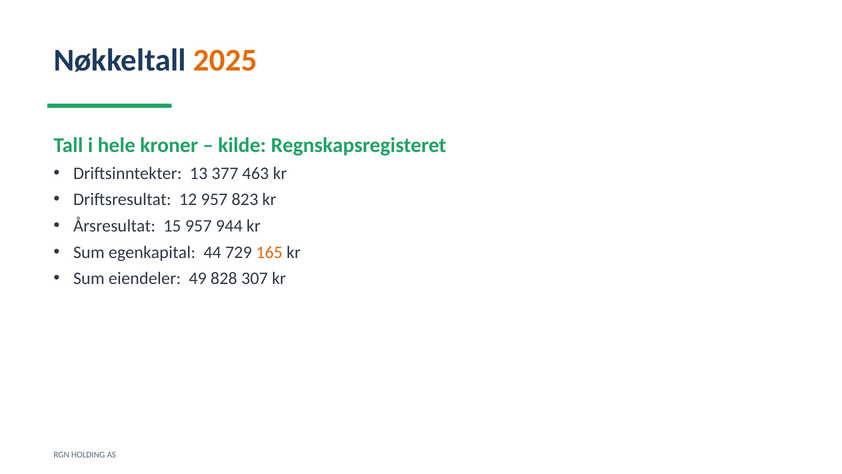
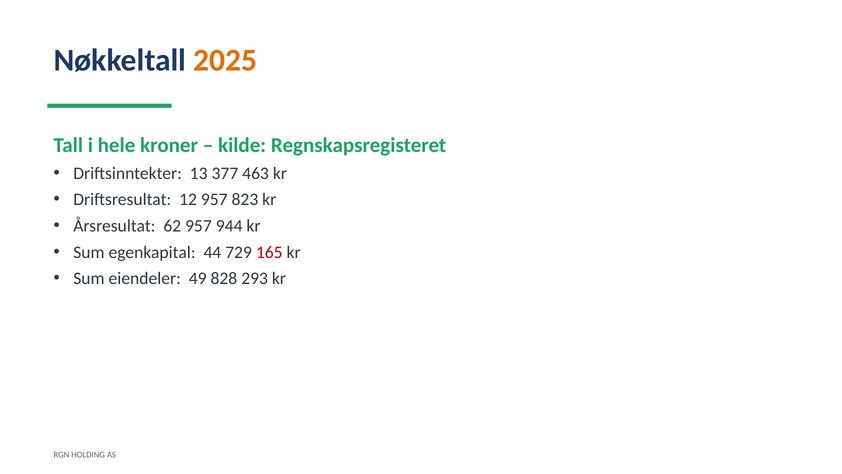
15: 15 -> 62 (172, 226)
165 colour: orange -> red (269, 252)
307: 307 -> 293 (255, 278)
